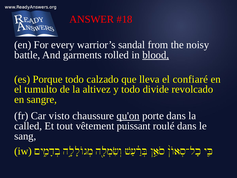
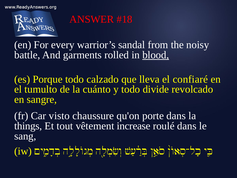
altivez: altivez -> cuánto (97, 89)
qu'on underline: present -> none (128, 116)
called: called -> things (28, 126)
puissant: puissant -> increase (134, 126)
